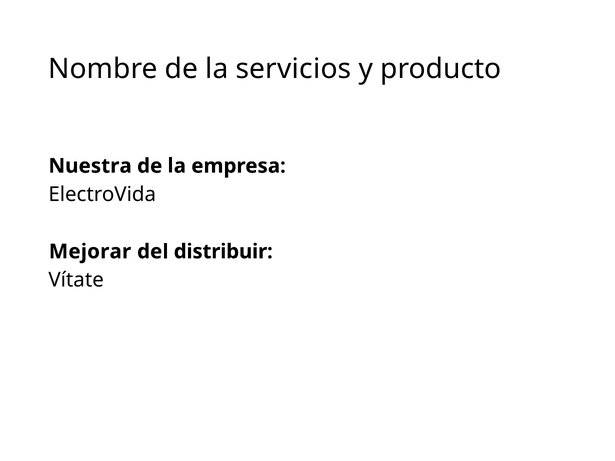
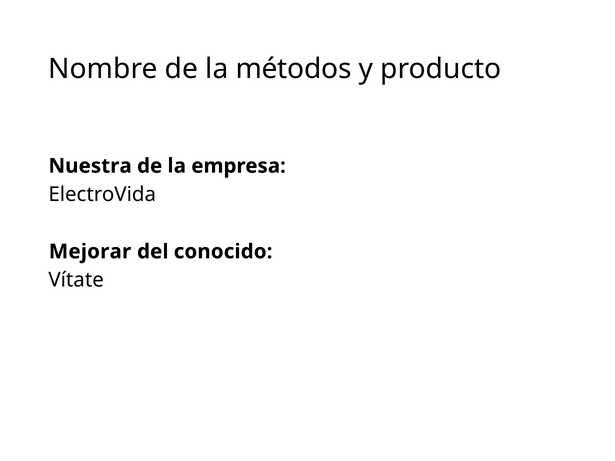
servicios: servicios -> métodos (294, 69)
distribuir: distribuir -> conocido (223, 252)
